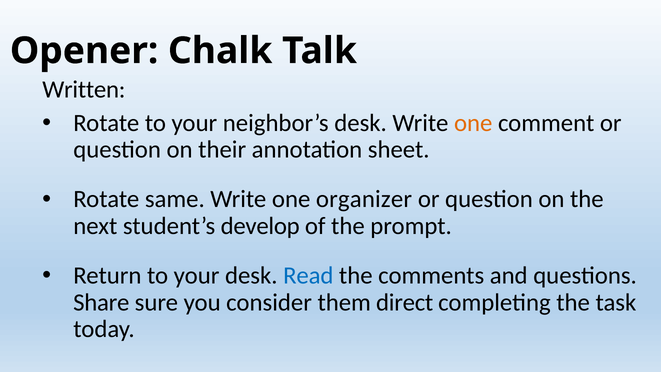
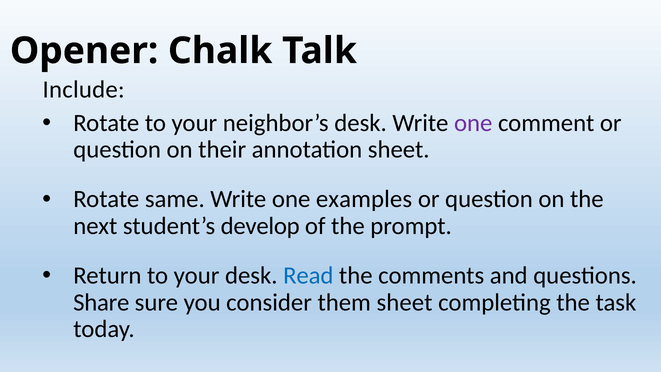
Written: Written -> Include (84, 89)
one colour: orange -> purple (473, 123)
organizer: organizer -> examples (364, 199)
them direct: direct -> sheet (405, 302)
